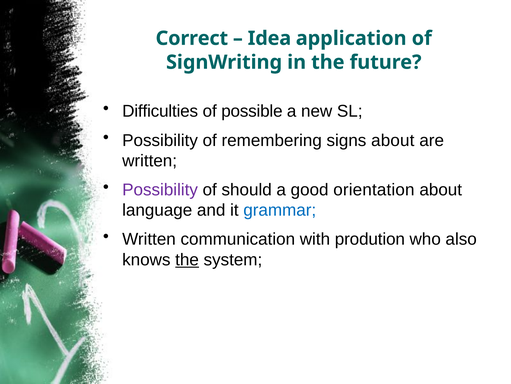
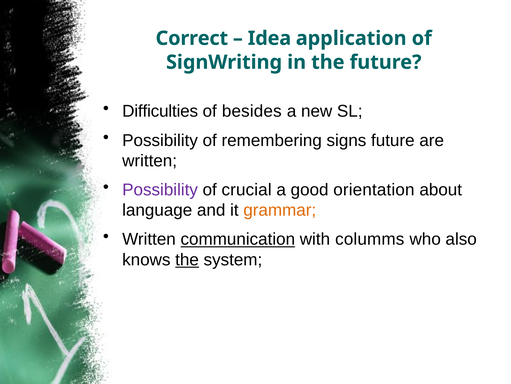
possible: possible -> besides (252, 111)
signs about: about -> future (393, 140)
should: should -> crucial (247, 189)
grammar colour: blue -> orange (280, 210)
communication underline: none -> present (238, 239)
prodution: prodution -> columms (370, 239)
